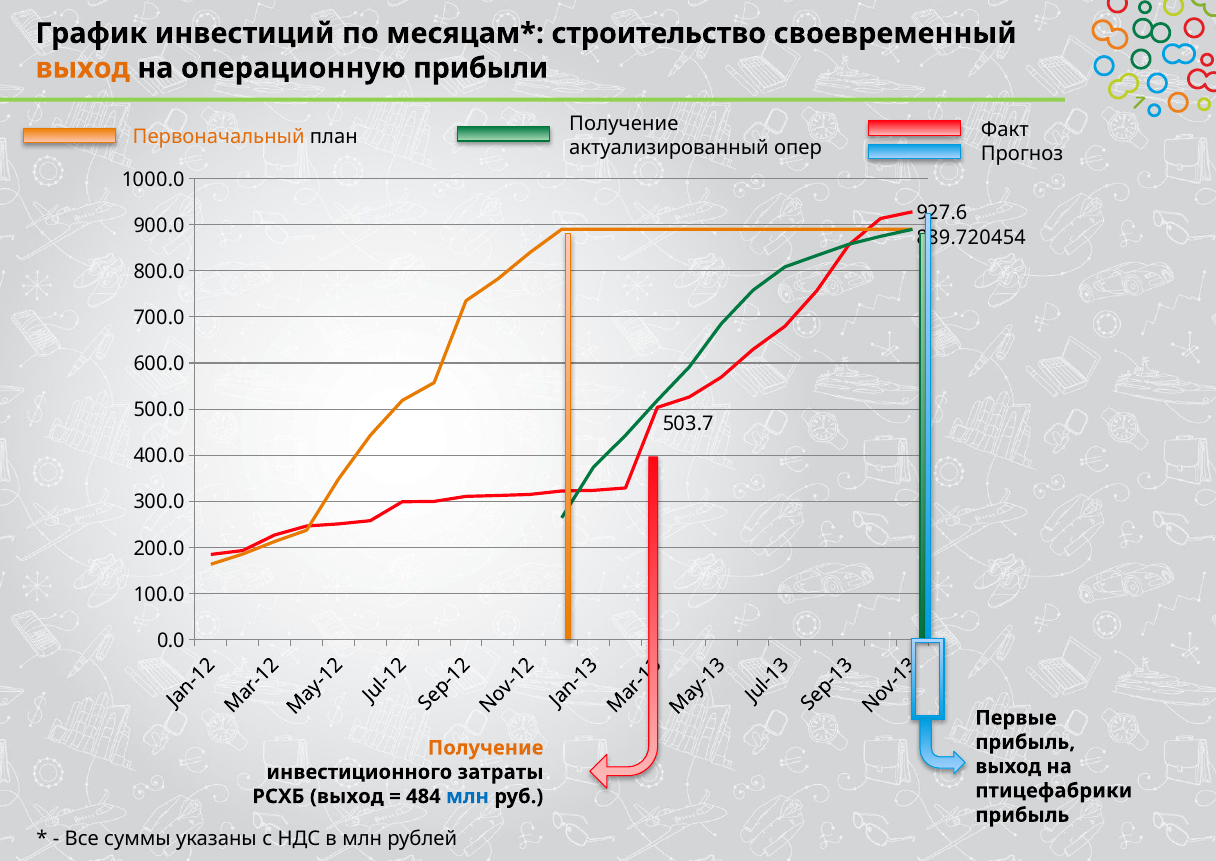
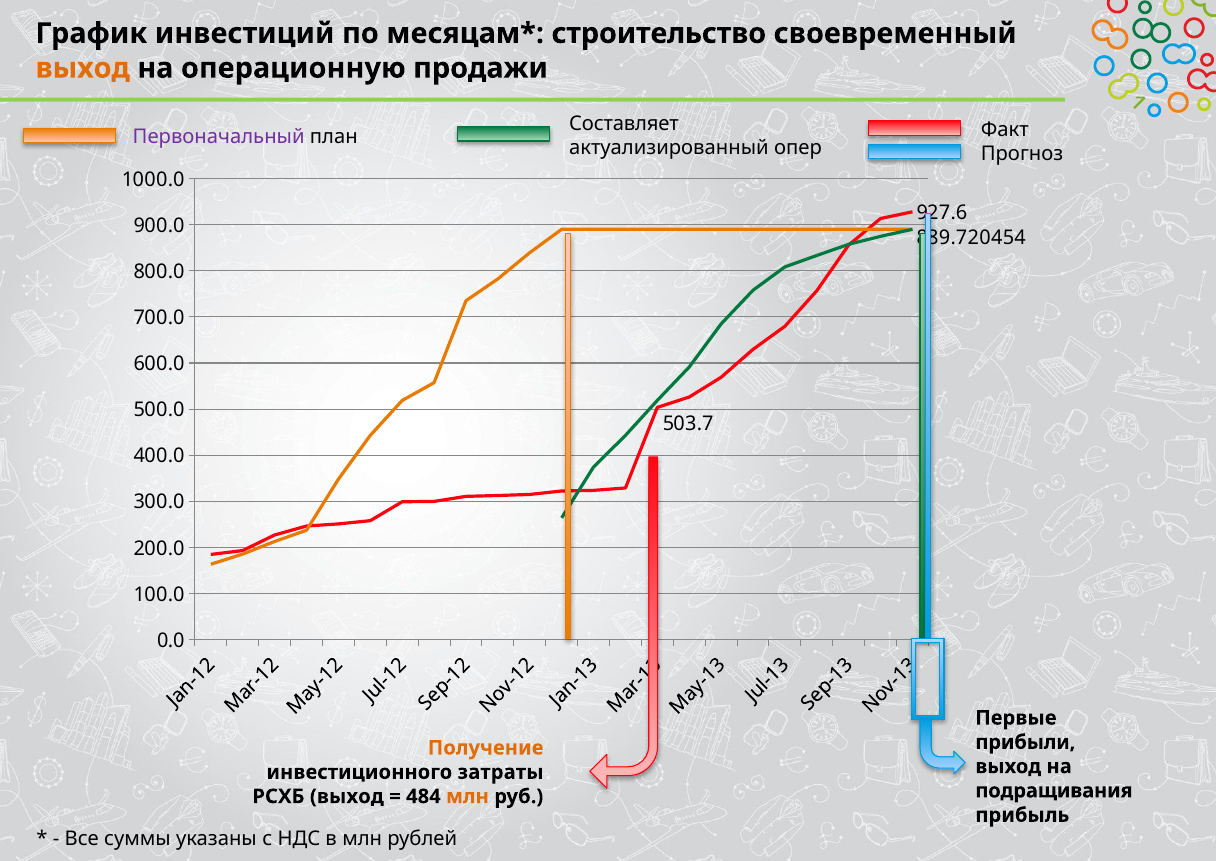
прибыли: прибыли -> продажи (481, 68)
Получение: Получение -> Составляет (624, 123)
Первоначальный colour: orange -> purple (219, 136)
прибыль: прибыль -> прибыли (1025, 742)
птицефабрики: птицефабрики -> подращивания (1054, 790)
млн colour: blue -> orange (467, 796)
